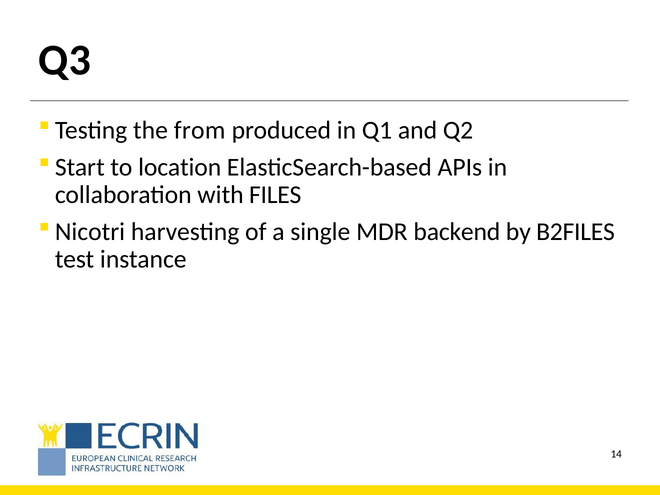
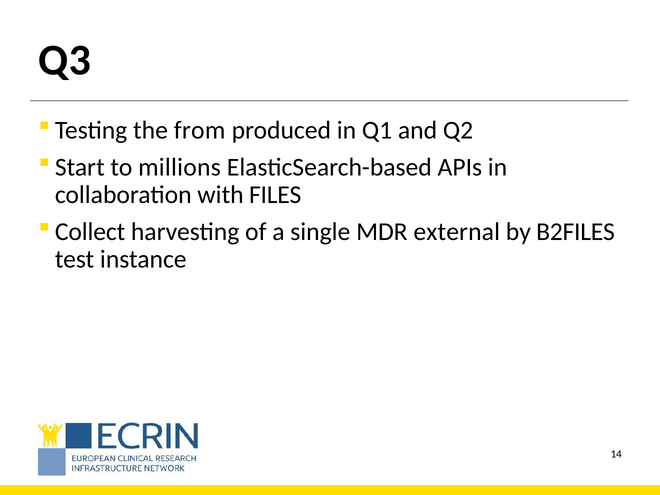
location: location -> millions (179, 167)
Nicotri: Nicotri -> Collect (90, 232)
backend: backend -> external (457, 232)
